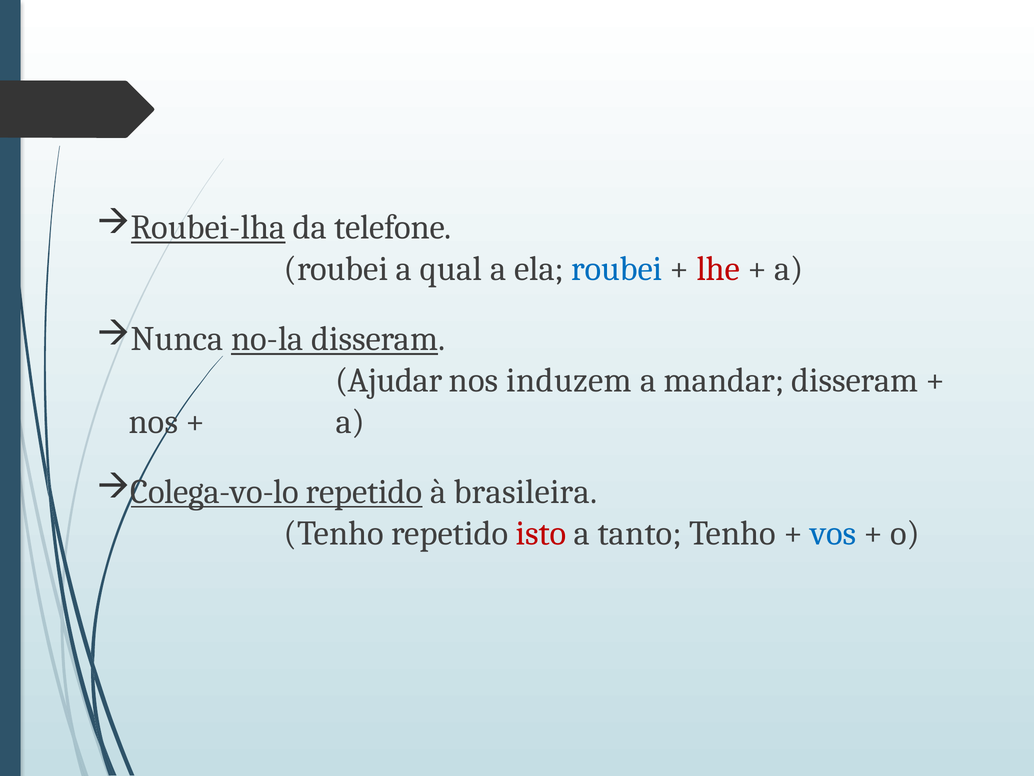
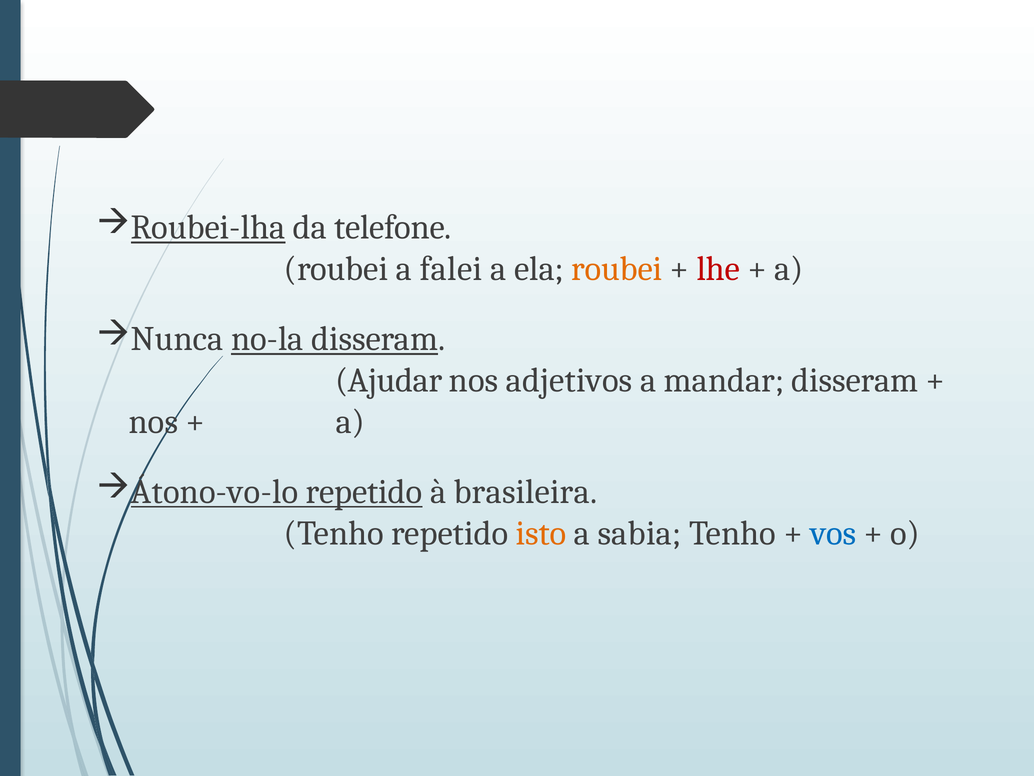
qual: qual -> falei (451, 269)
roubei colour: blue -> orange (617, 269)
induzem: induzem -> adjetivos (569, 380)
Colega-vo-lo: Colega-vo-lo -> Átono-vo-lo (215, 492)
isto colour: red -> orange (541, 533)
tanto: tanto -> sabia (640, 533)
